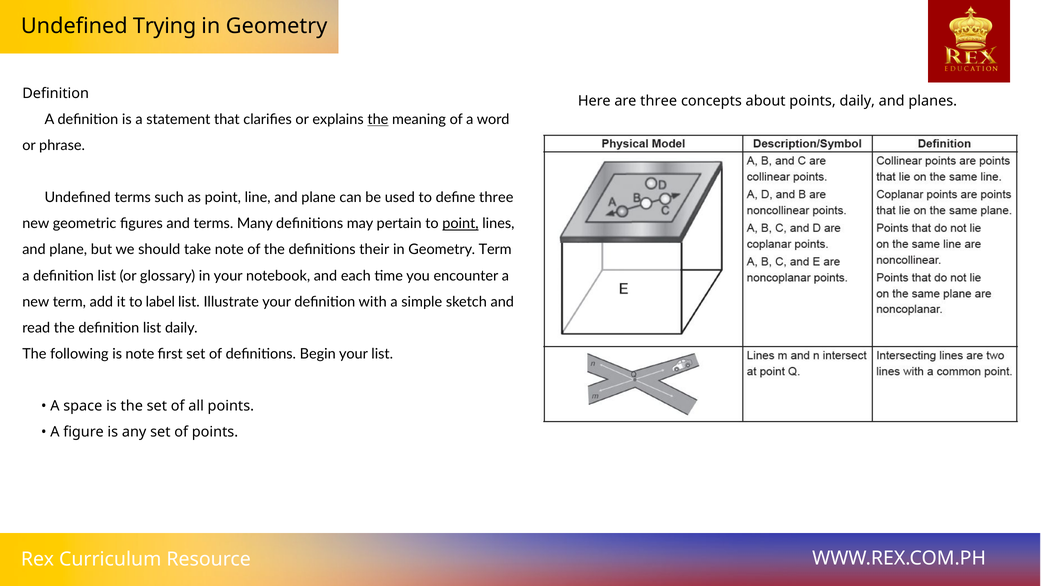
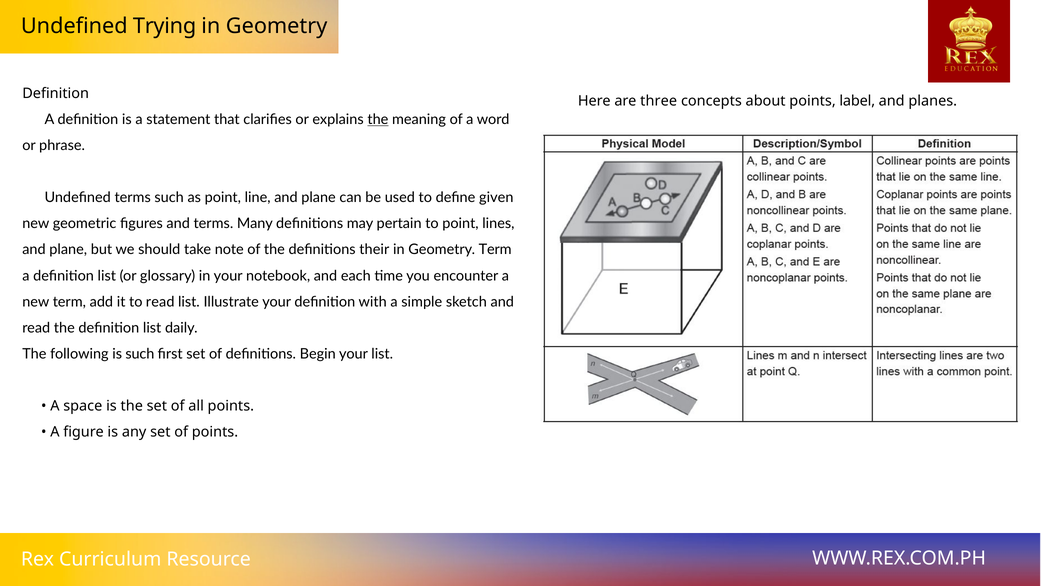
points daily: daily -> label (857, 101)
define three: three -> given (496, 197)
point underline: present -> none (460, 224)
to label: label -> read (160, 302)
is note: note -> such (140, 354)
